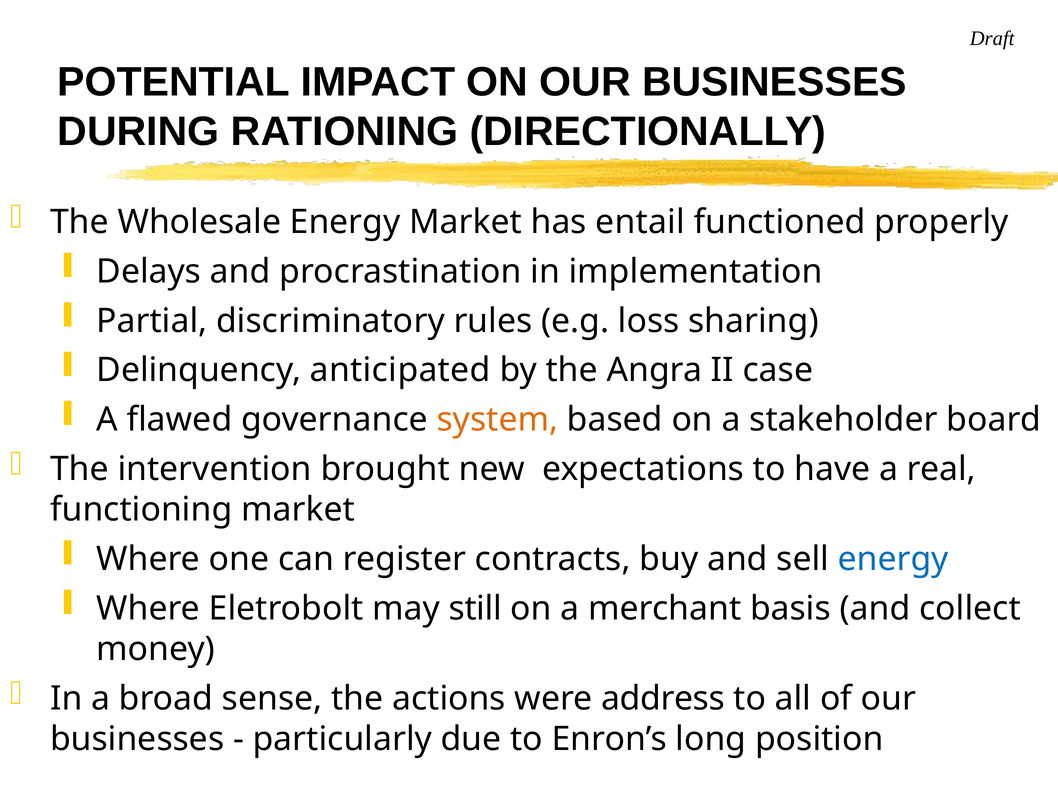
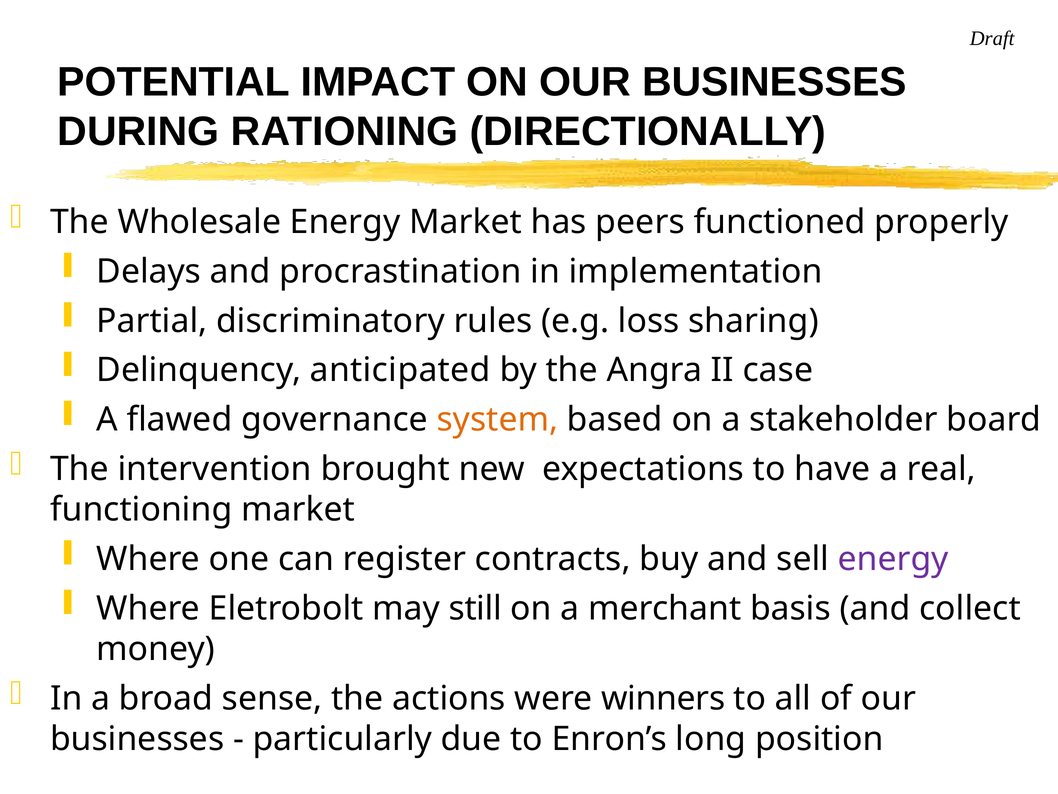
entail: entail -> peers (640, 222)
energy colour: blue -> purple (893, 559)
address: address -> winners (663, 698)
